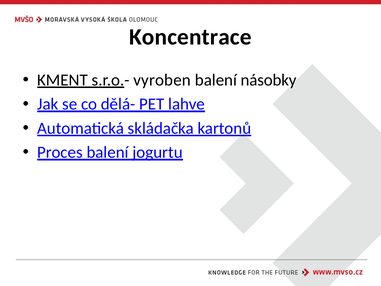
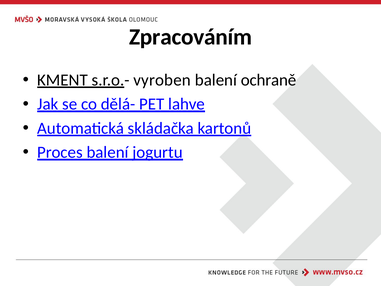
Koncentrace: Koncentrace -> Zpracováním (191, 37)
násobky: násobky -> ochraně (269, 80)
